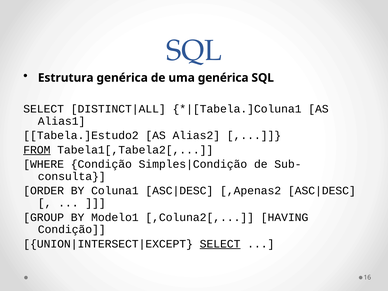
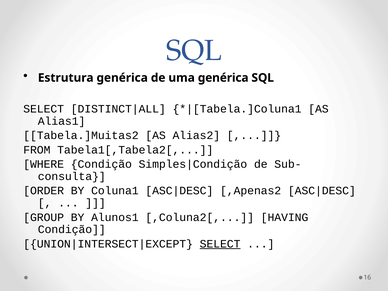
Tabela.]Estudo2: Tabela.]Estudo2 -> Tabela.]Muitas2 (81, 135)
FROM underline: present -> none (37, 150)
Modelo1: Modelo1 -> Alunos1 (115, 217)
